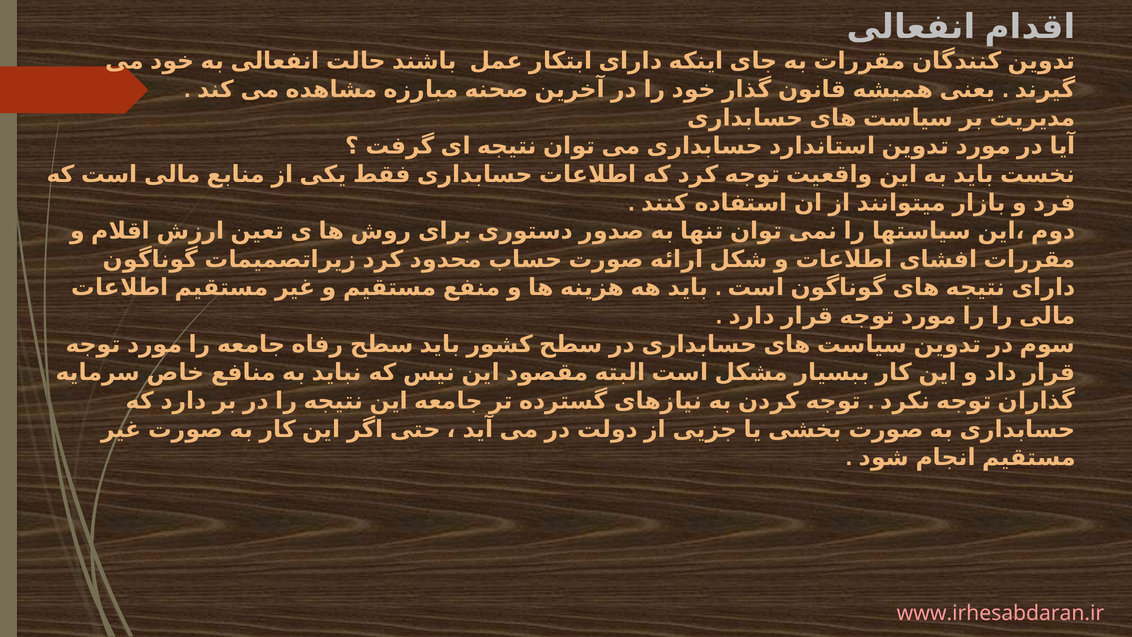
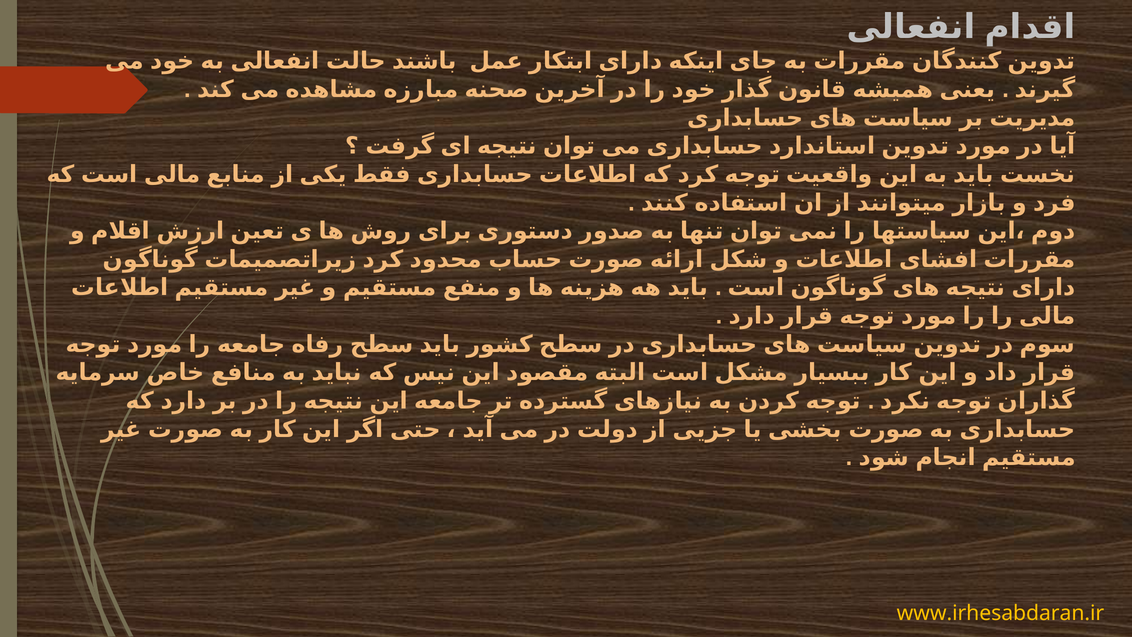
www.irhesabdaran.ir colour: pink -> yellow (1000, 613)
